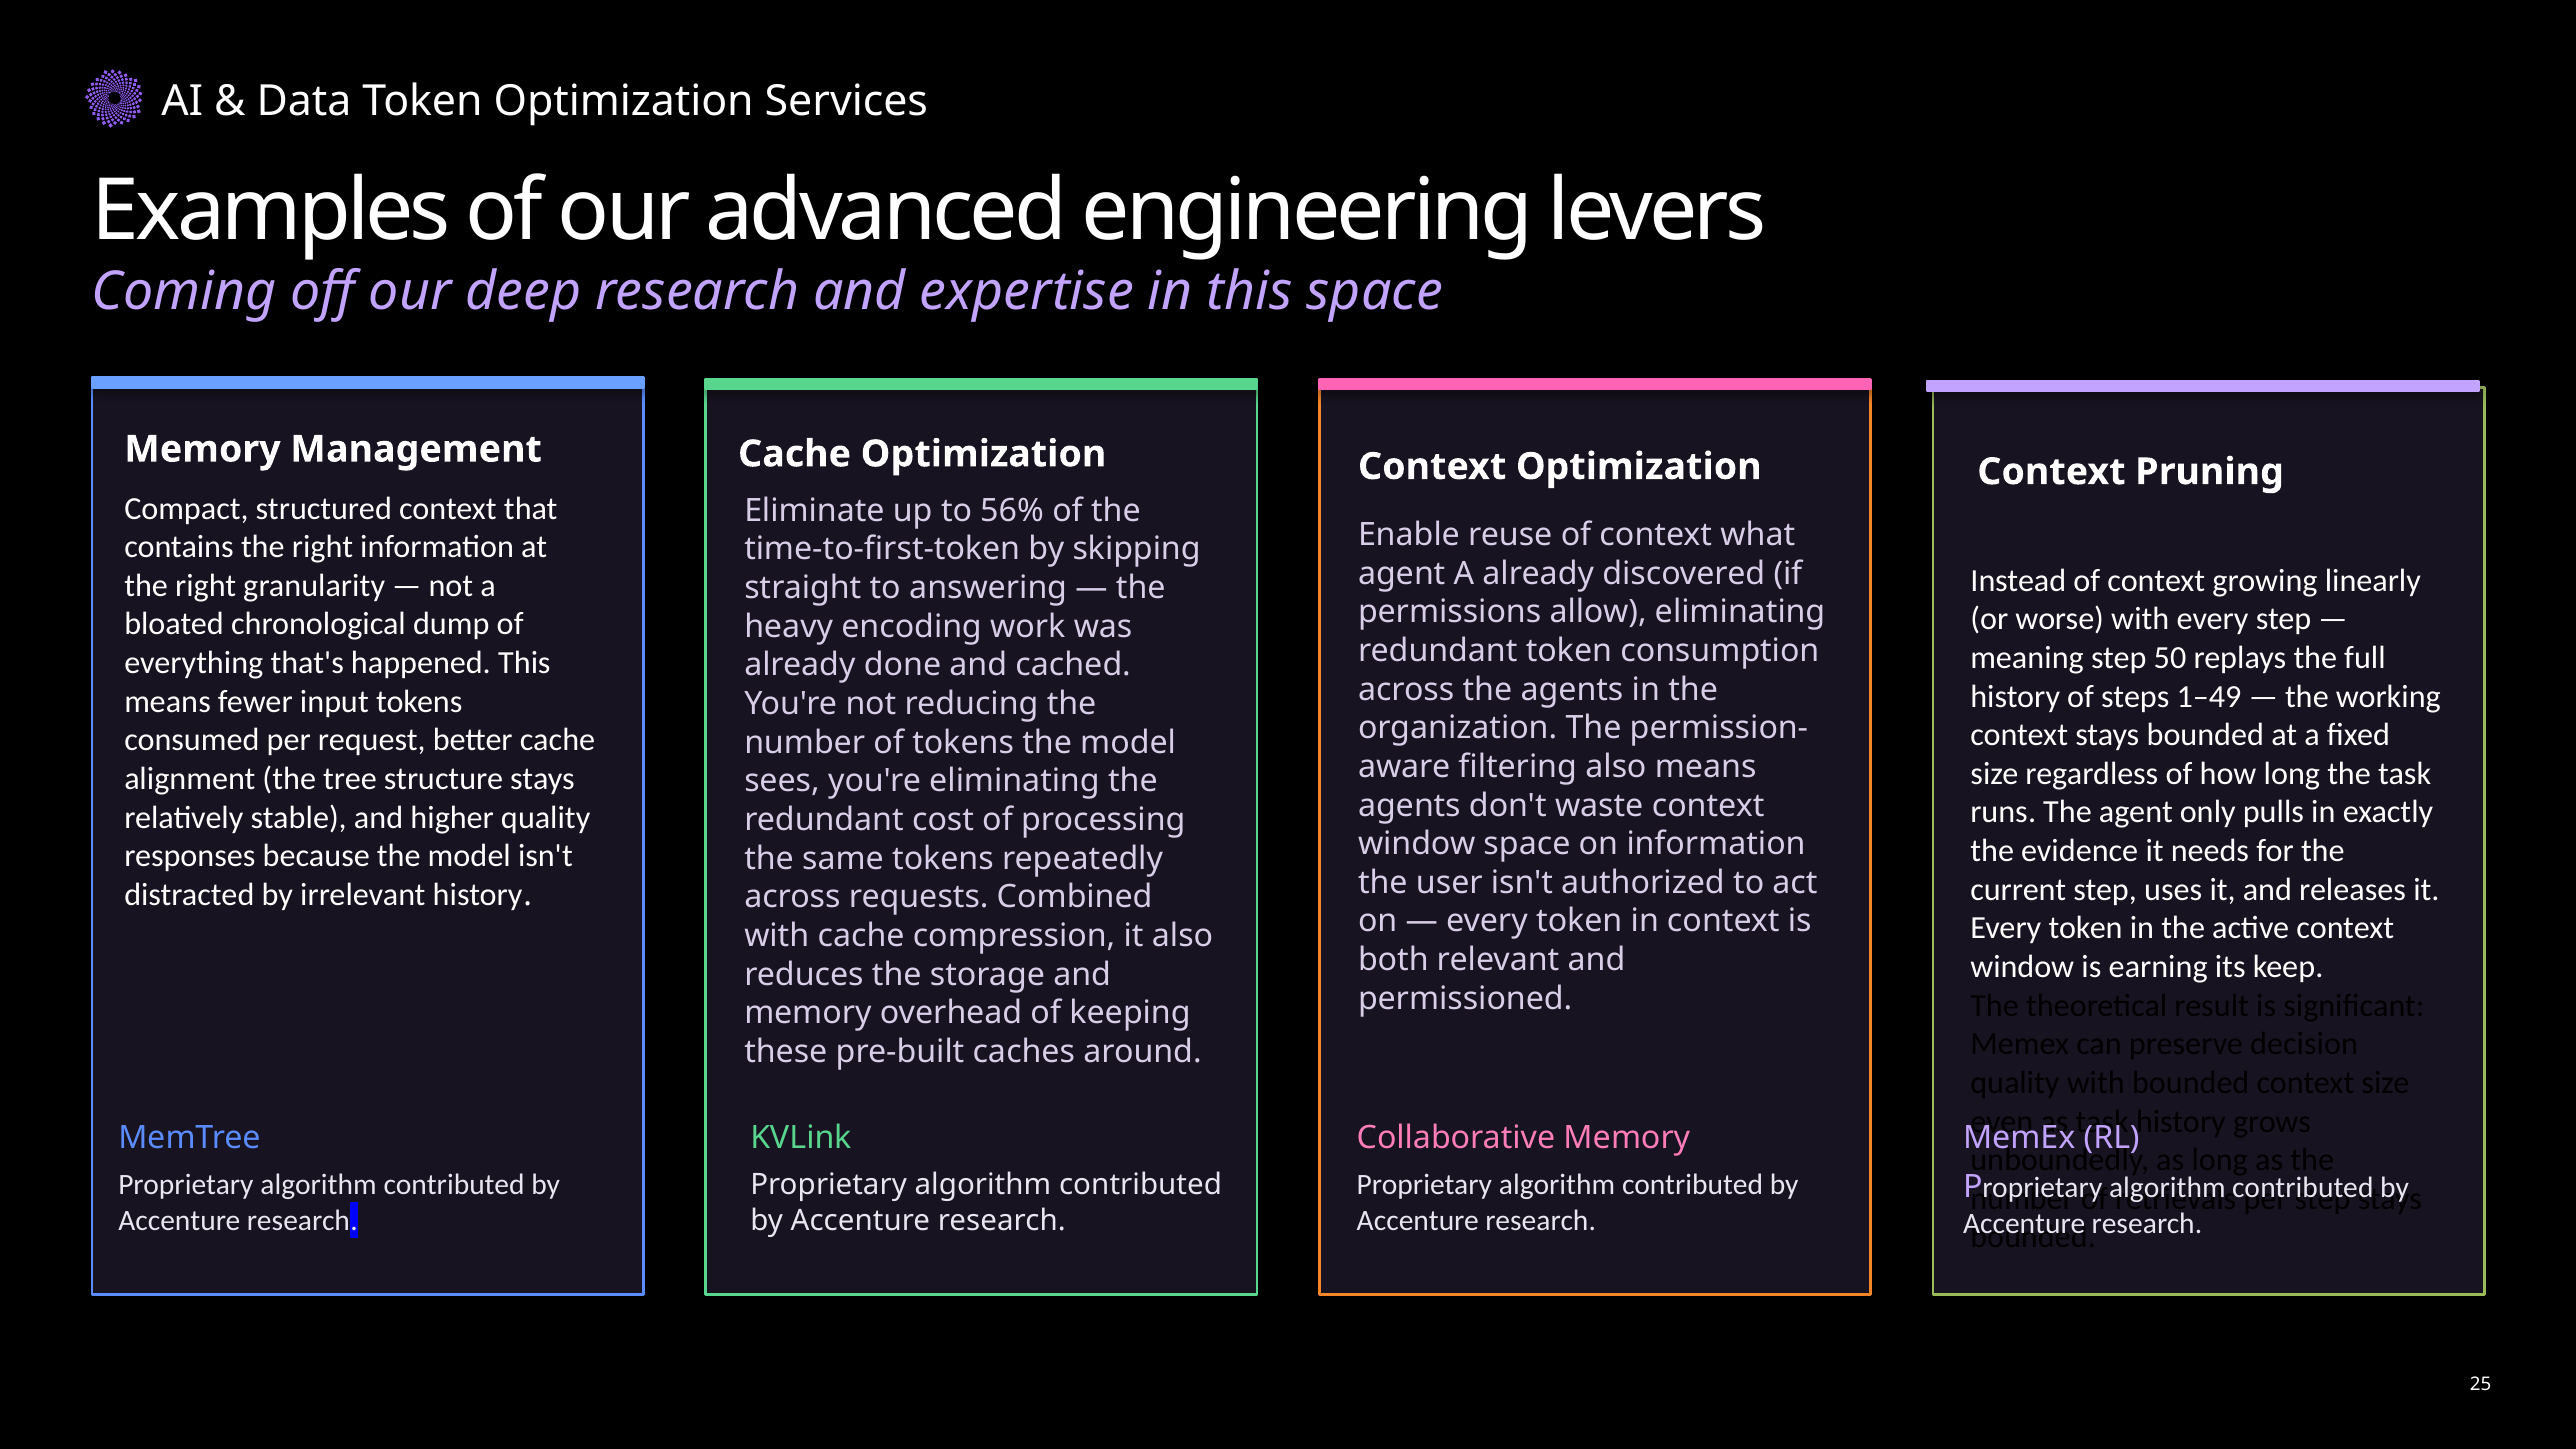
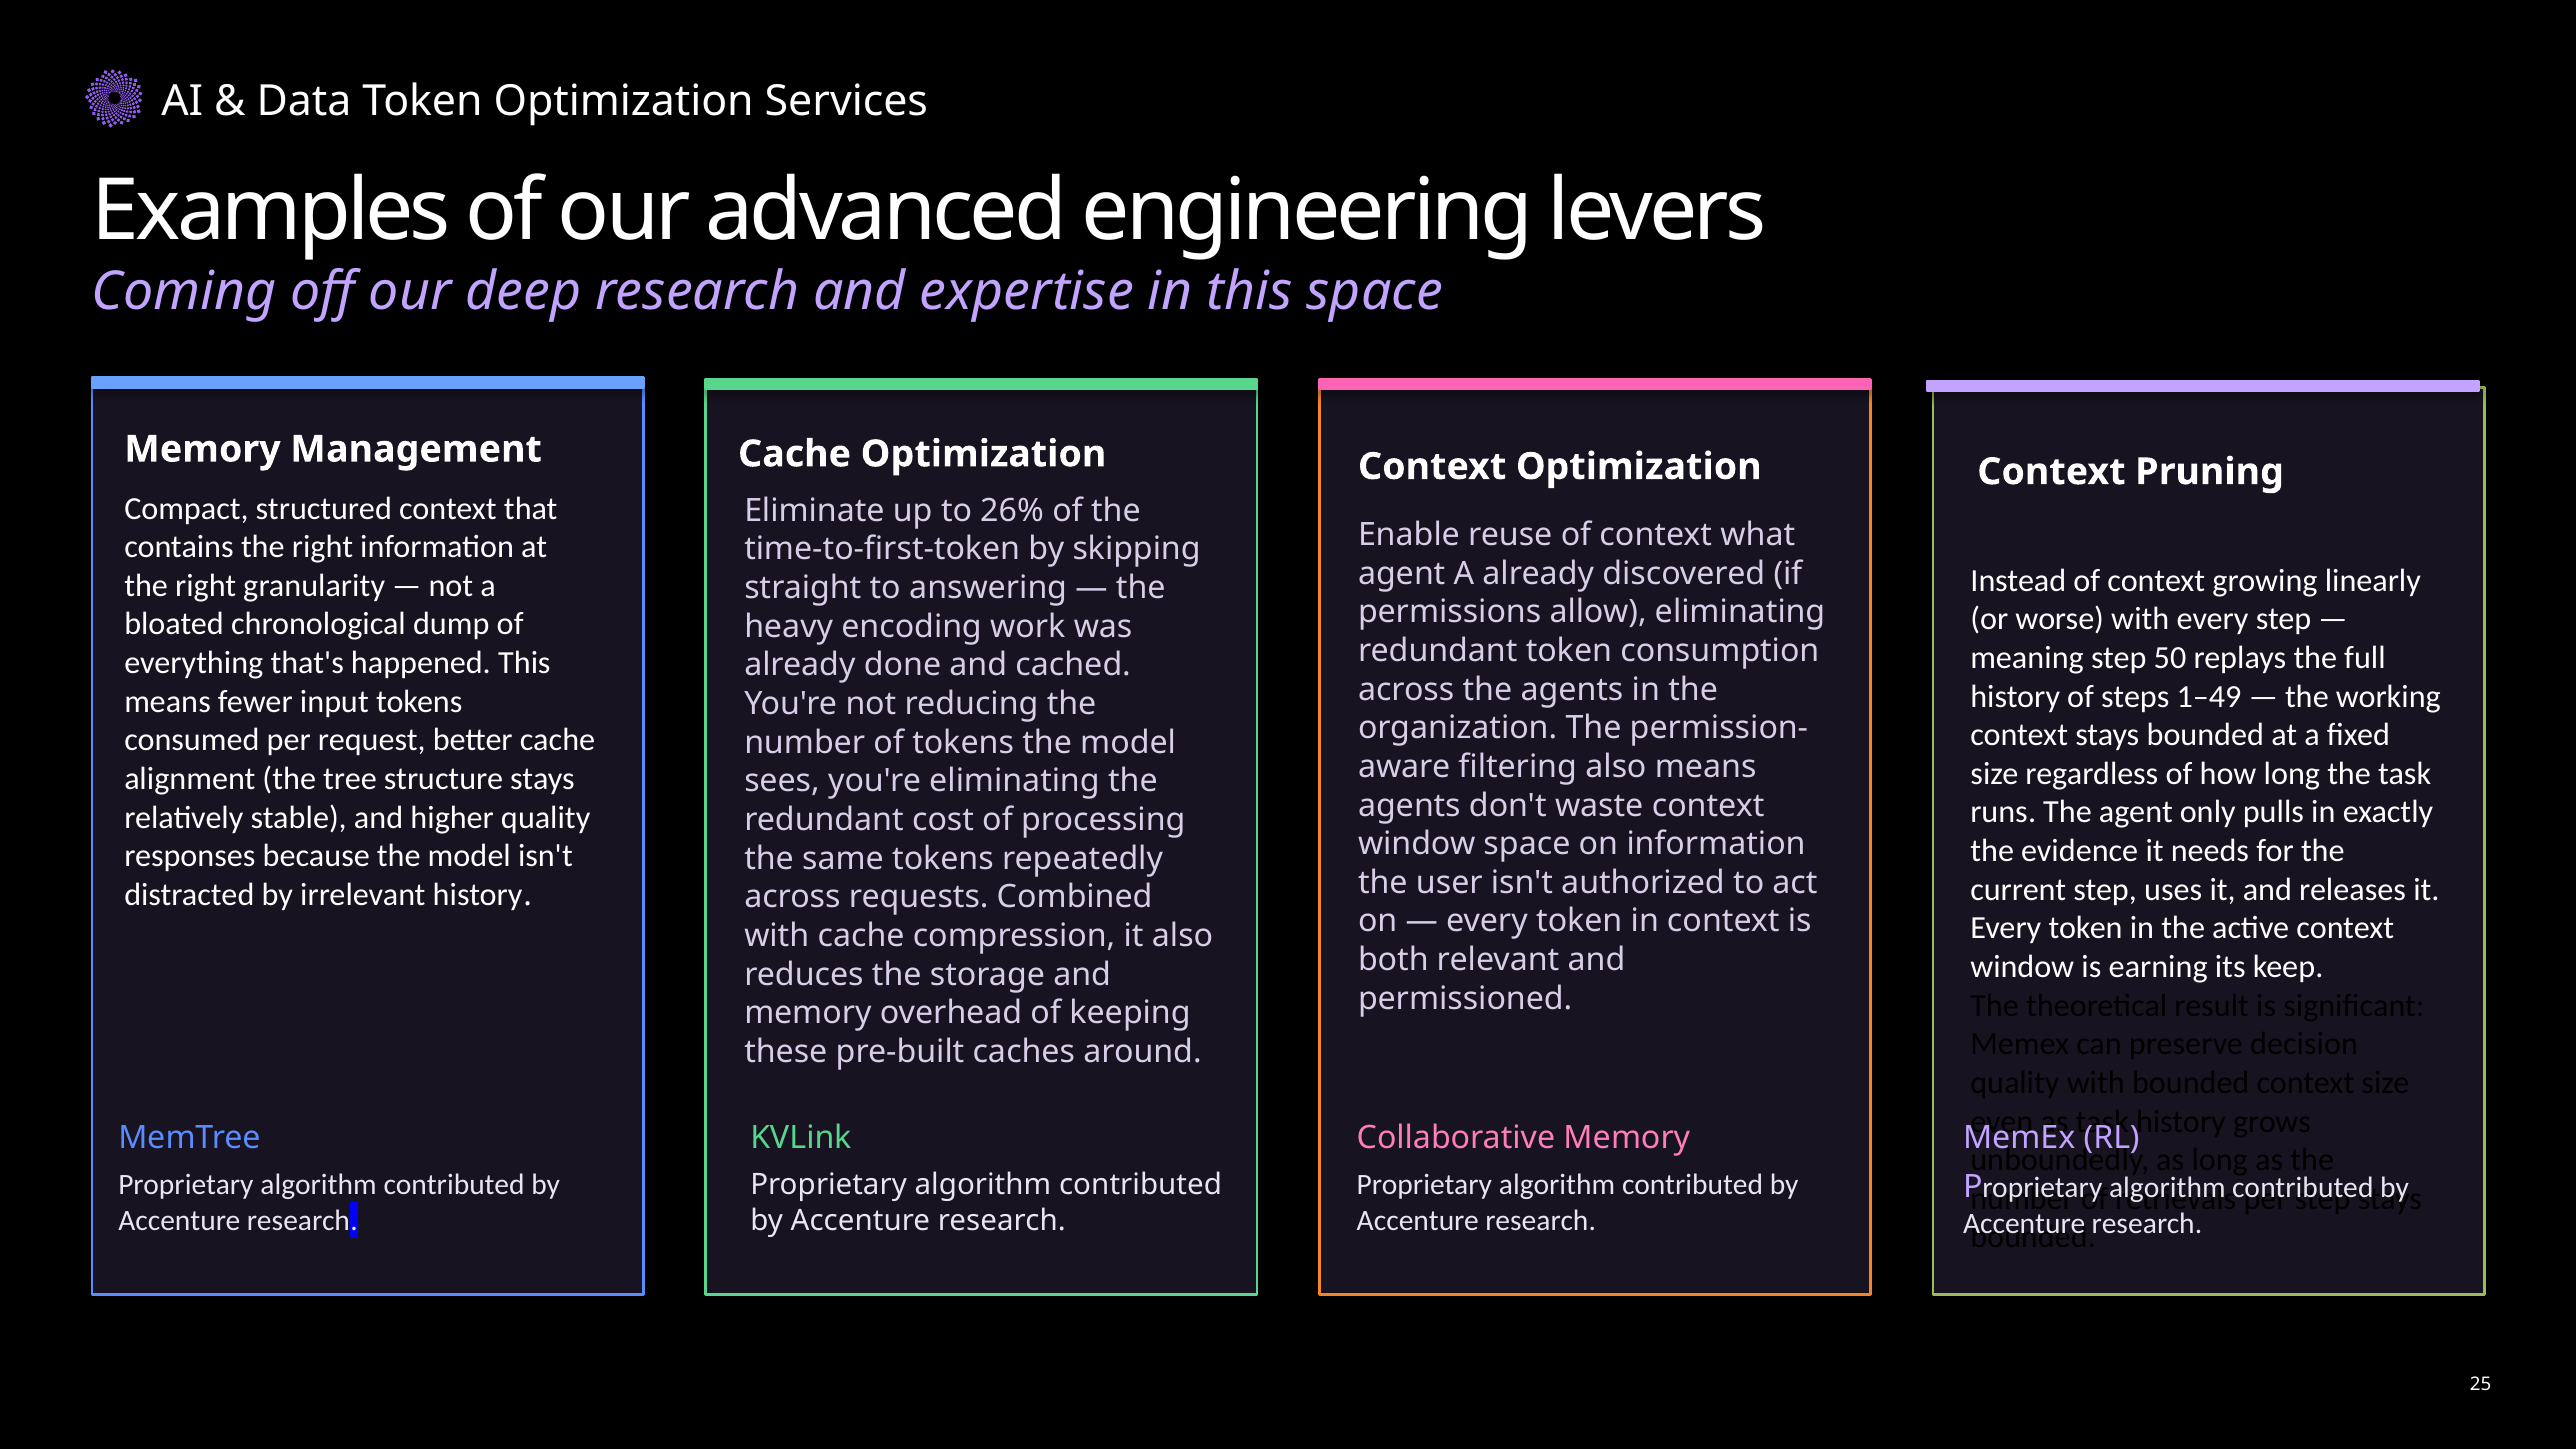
56%: 56% -> 26% (1012, 511)
